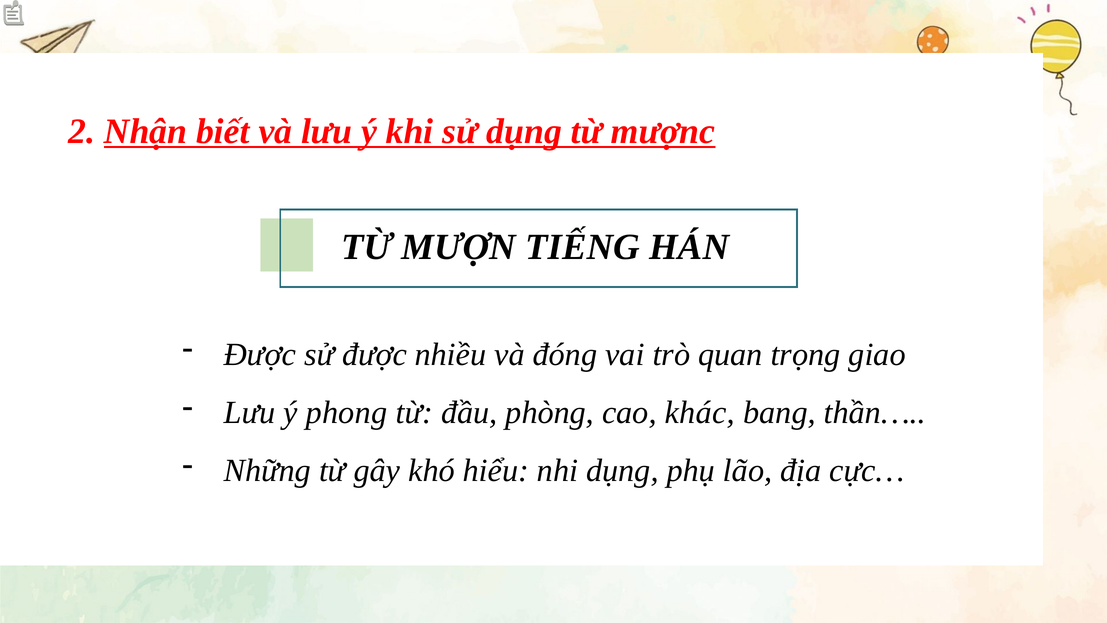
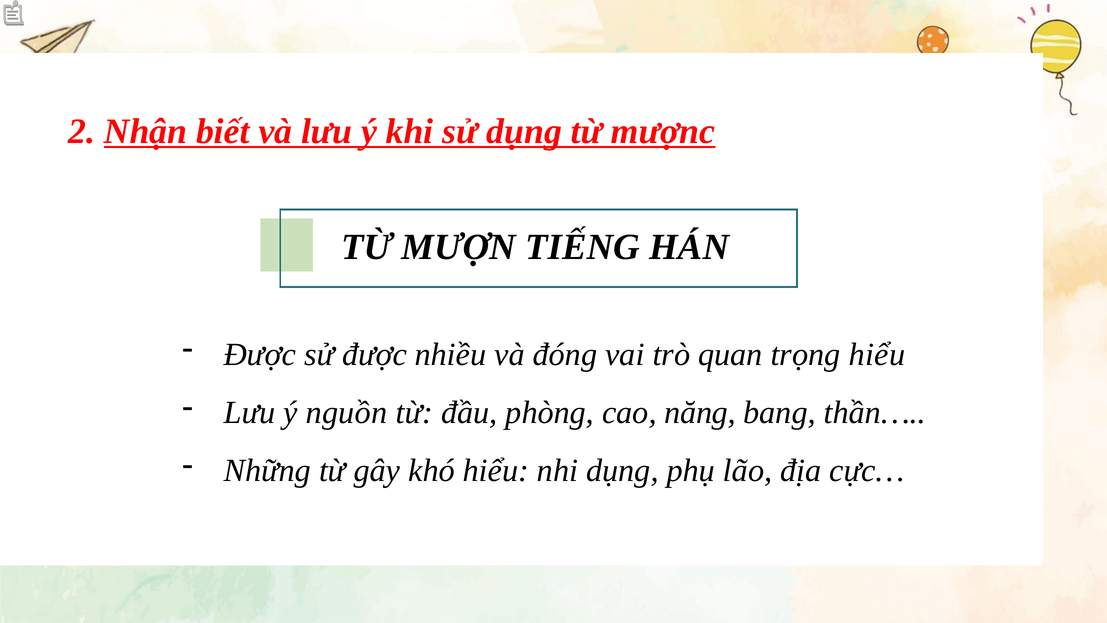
trọng giao: giao -> hiểu (877, 354)
phong: phong -> nguồn (347, 412)
khác: khác -> năng (700, 412)
